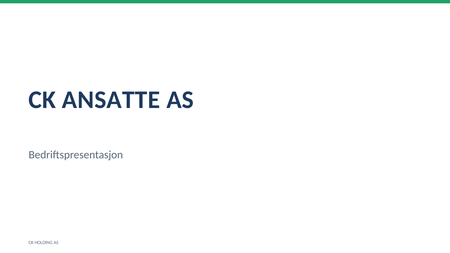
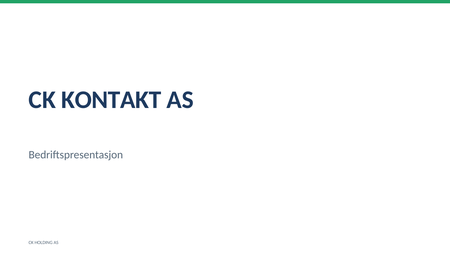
ANSATTE: ANSATTE -> KONTAKT (111, 100)
